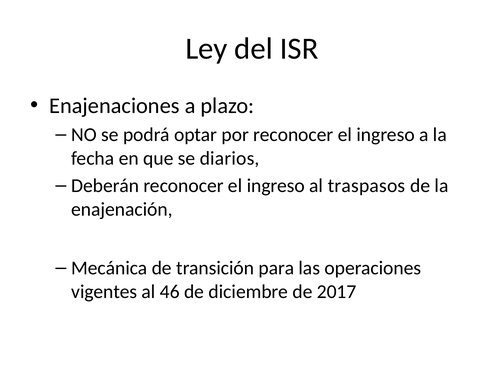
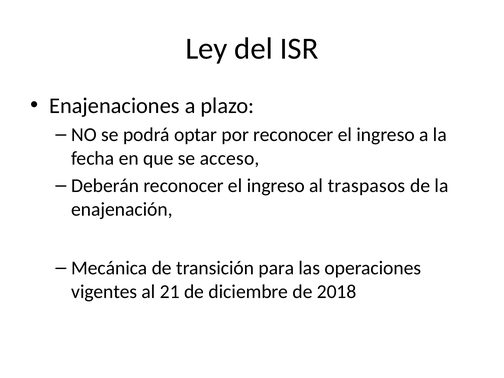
diarios: diarios -> acceso (230, 158)
46: 46 -> 21 (170, 292)
2017: 2017 -> 2018 (337, 292)
